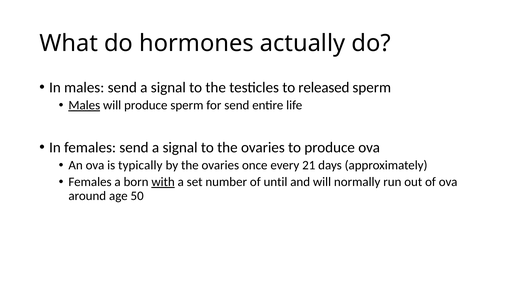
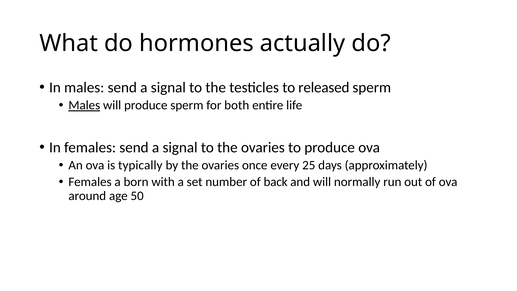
for send: send -> both (237, 105)
21: 21 -> 25 (309, 165)
with underline: present -> none (163, 182)
until: until -> back (276, 182)
